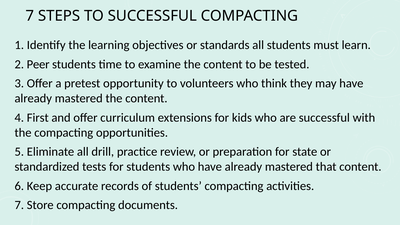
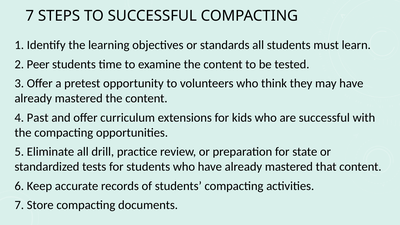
First: First -> Past (38, 118)
